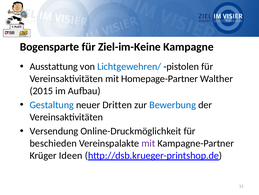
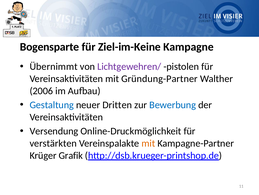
Ausstattung: Ausstattung -> Übernimmt (54, 66)
Lichtgewehren/ colour: blue -> purple (129, 66)
Homepage-Partner: Homepage-Partner -> Gründung-Partner (159, 78)
2015: 2015 -> 2006 (41, 91)
beschieden: beschieden -> verstärkten (53, 143)
mit colour: purple -> orange (148, 143)
Ideen: Ideen -> Grafik (71, 155)
